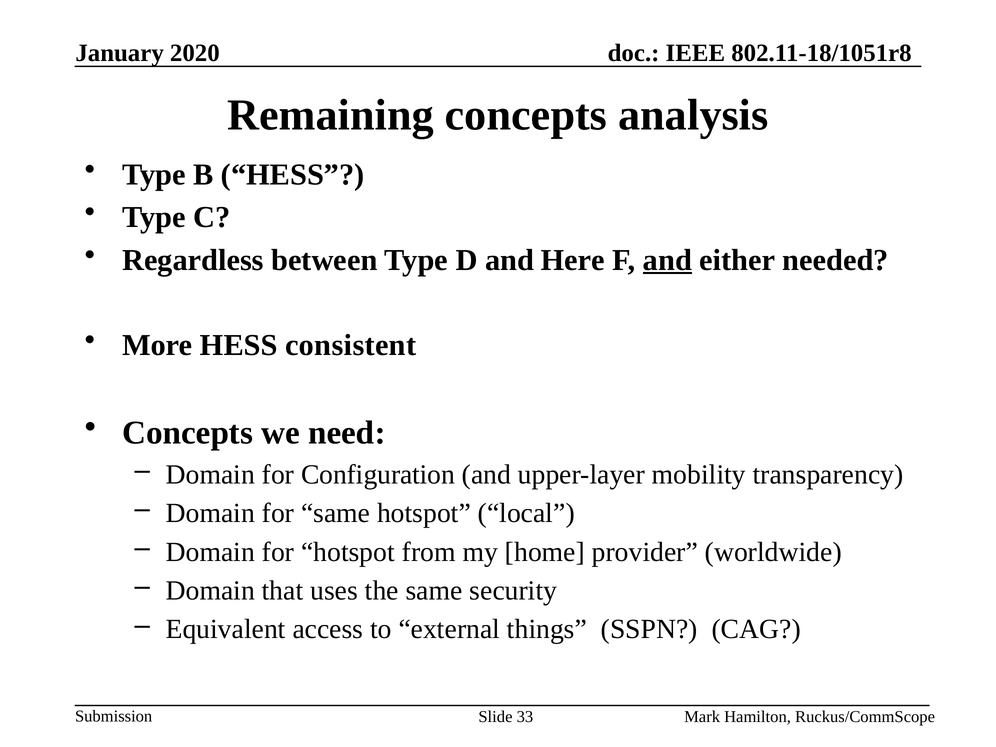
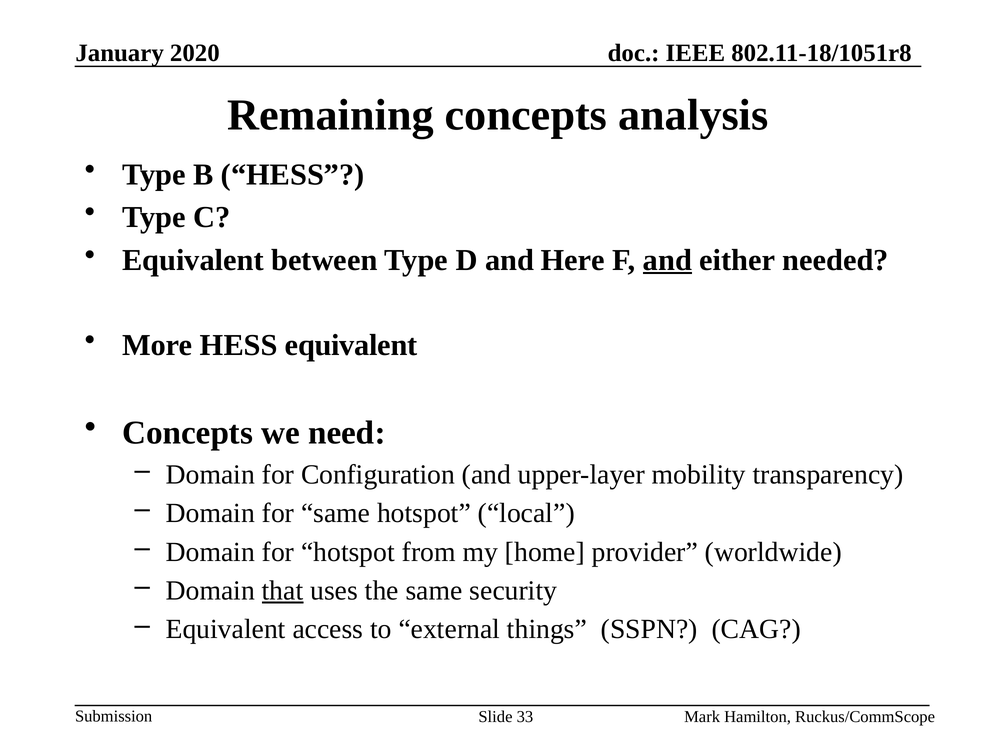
Regardless: Regardless -> Equivalent (193, 260)
HESS consistent: consistent -> equivalent (351, 345)
that underline: none -> present (283, 591)
